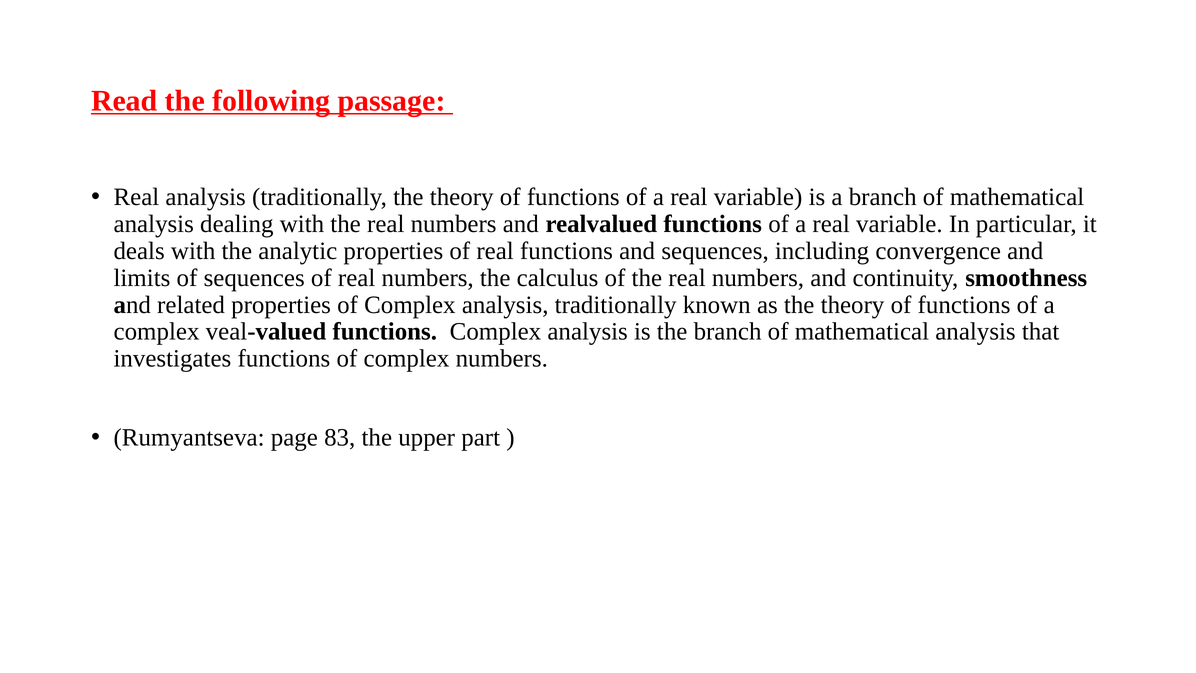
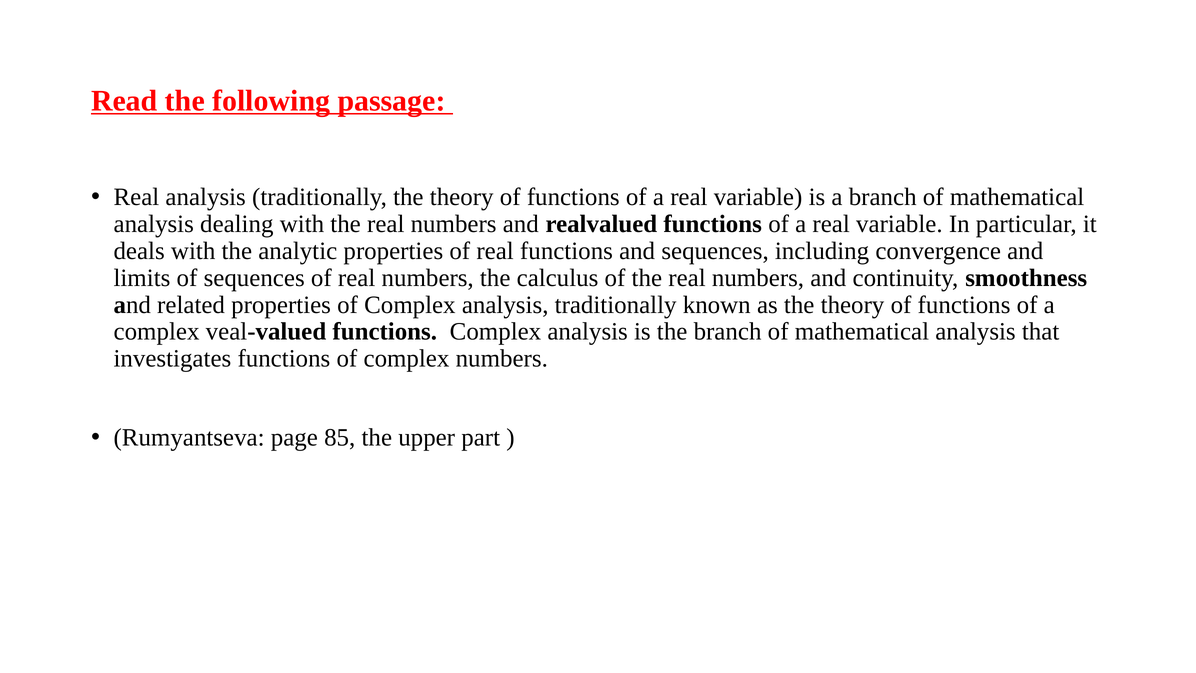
83: 83 -> 85 (340, 437)
